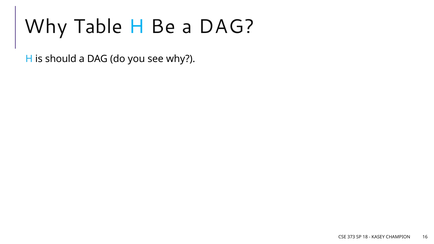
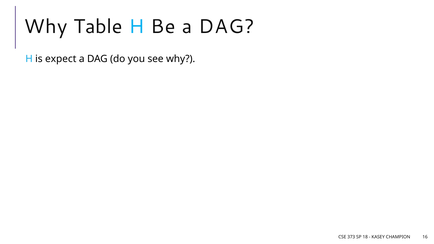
should: should -> expect (61, 59)
